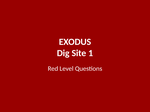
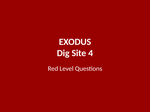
1: 1 -> 4 (91, 53)
